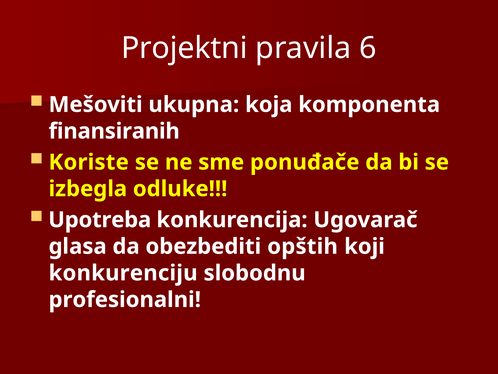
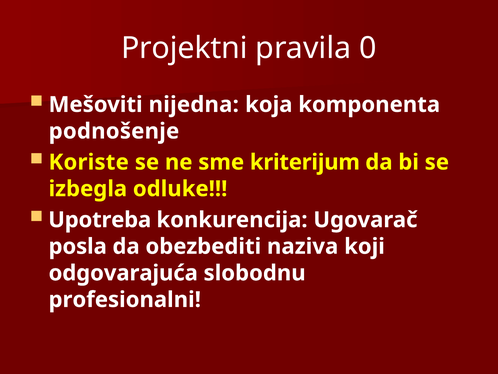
6: 6 -> 0 (368, 48)
ukupna: ukupna -> nijedna (194, 104)
finansiranih: finansiranih -> podnošenje (114, 131)
ponuđače: ponuđače -> kriterijum (305, 162)
glasa: glasa -> posla (78, 246)
opštih: opštih -> naziva (303, 246)
konkurenciju: konkurenciju -> odgovarajuća (123, 273)
